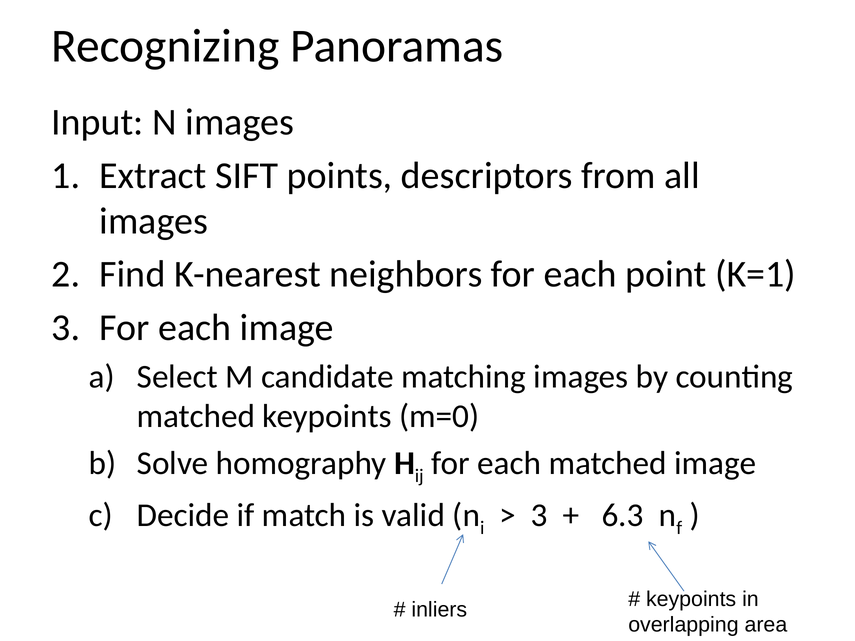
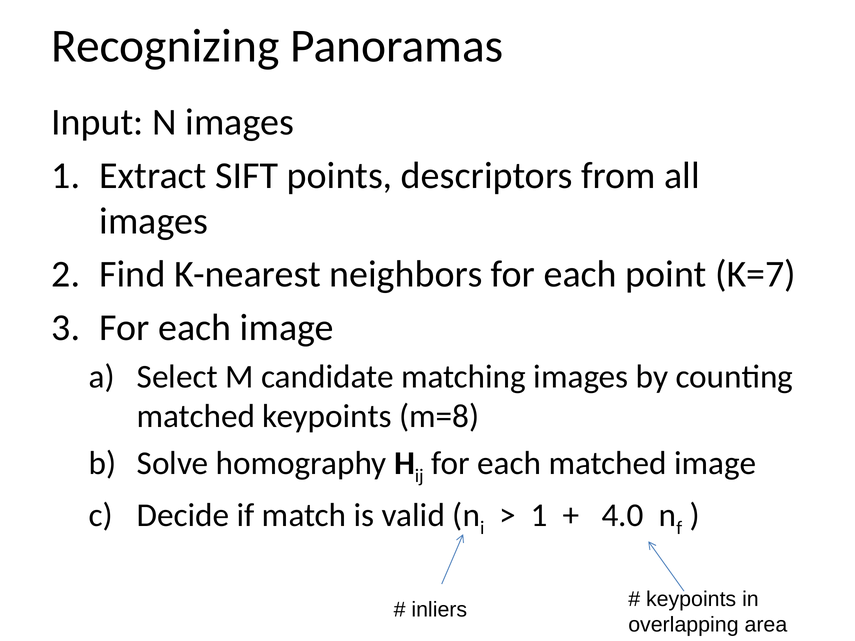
K=1: K=1 -> K=7 (755, 274)
m=0: m=0 -> m=8 (439, 417)
3: 3 -> 1 (539, 515)
6.3: 6.3 -> 4.0 (623, 515)
